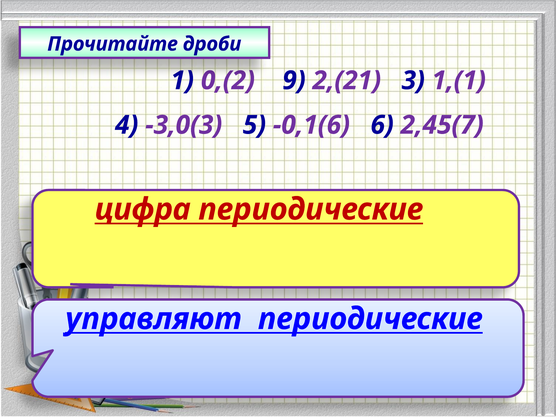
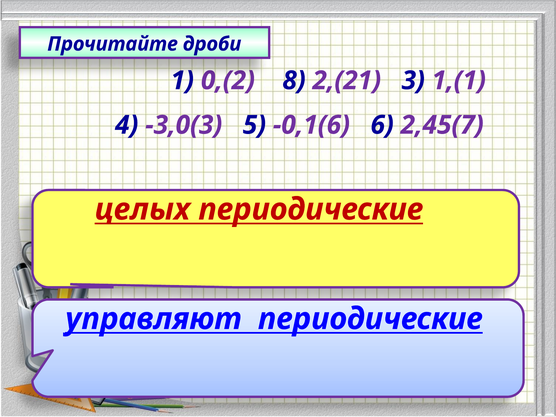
9: 9 -> 8 (294, 81)
цифра: цифра -> целых (142, 209)
